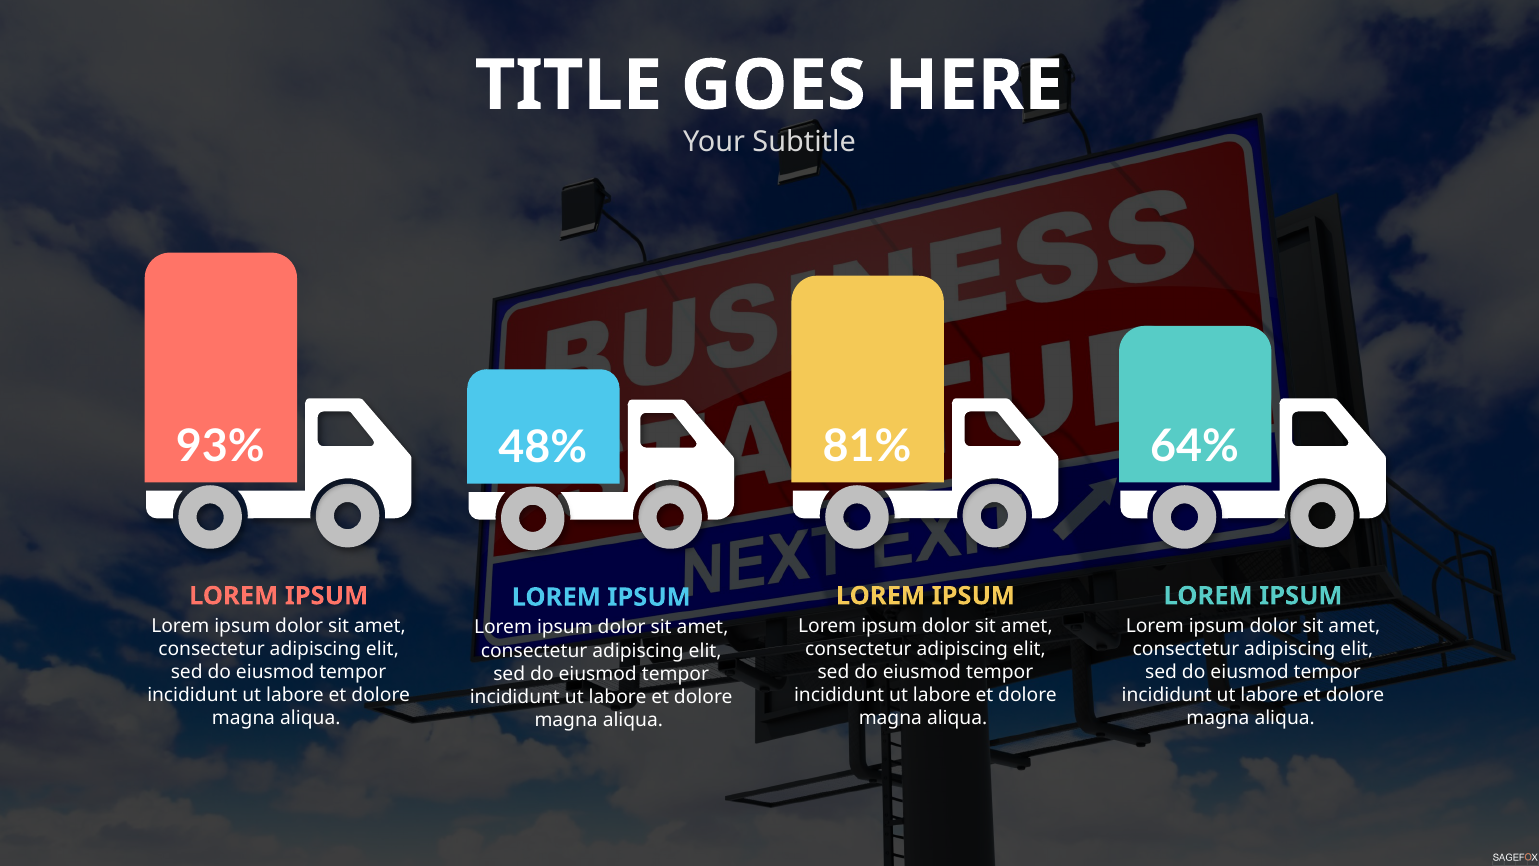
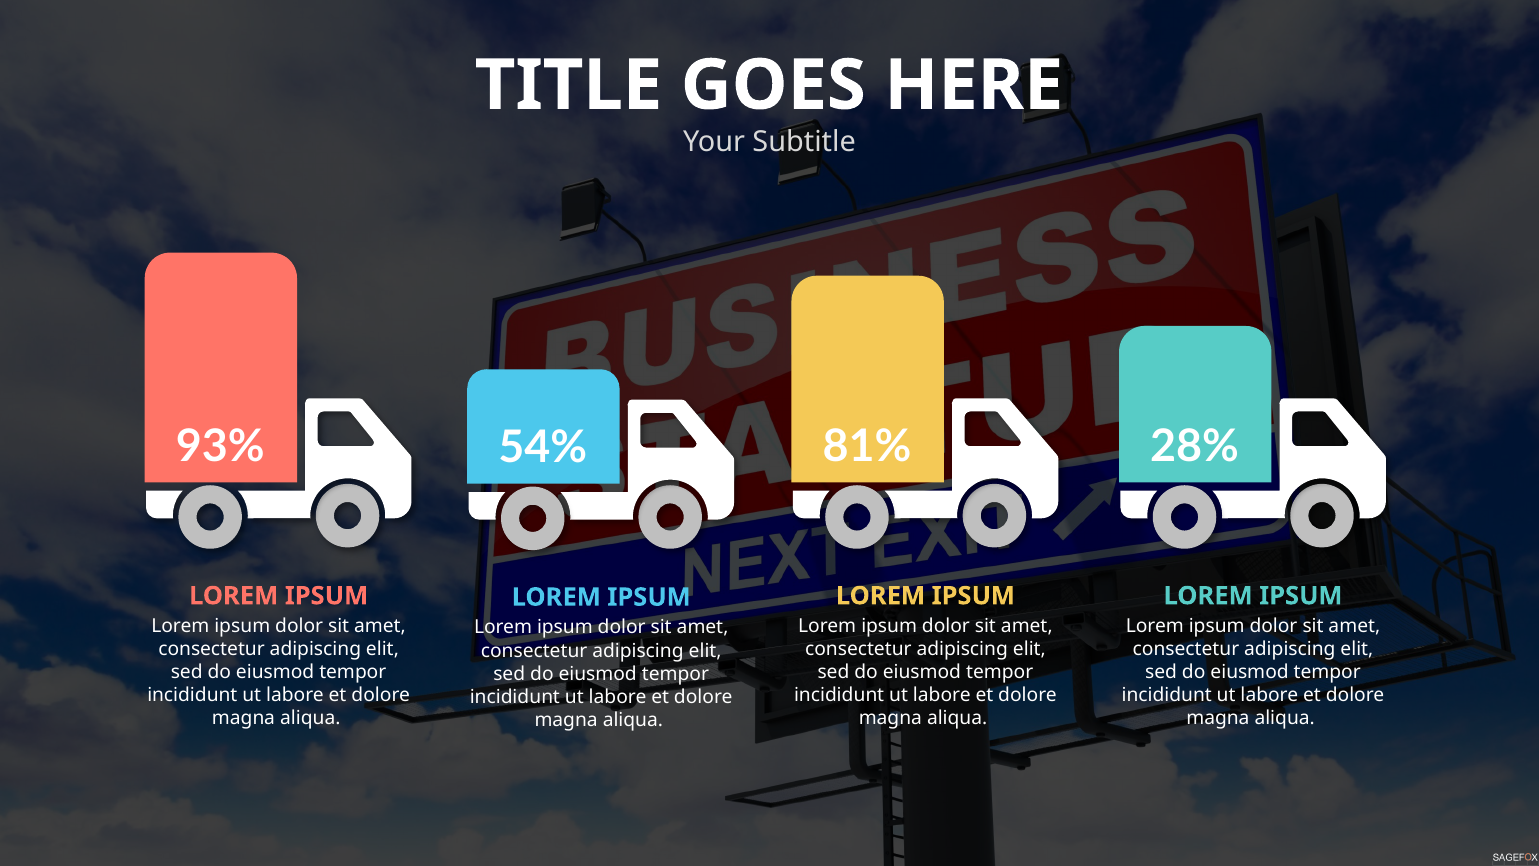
64%: 64% -> 28% (1195, 446)
48%: 48% -> 54% (543, 448)
